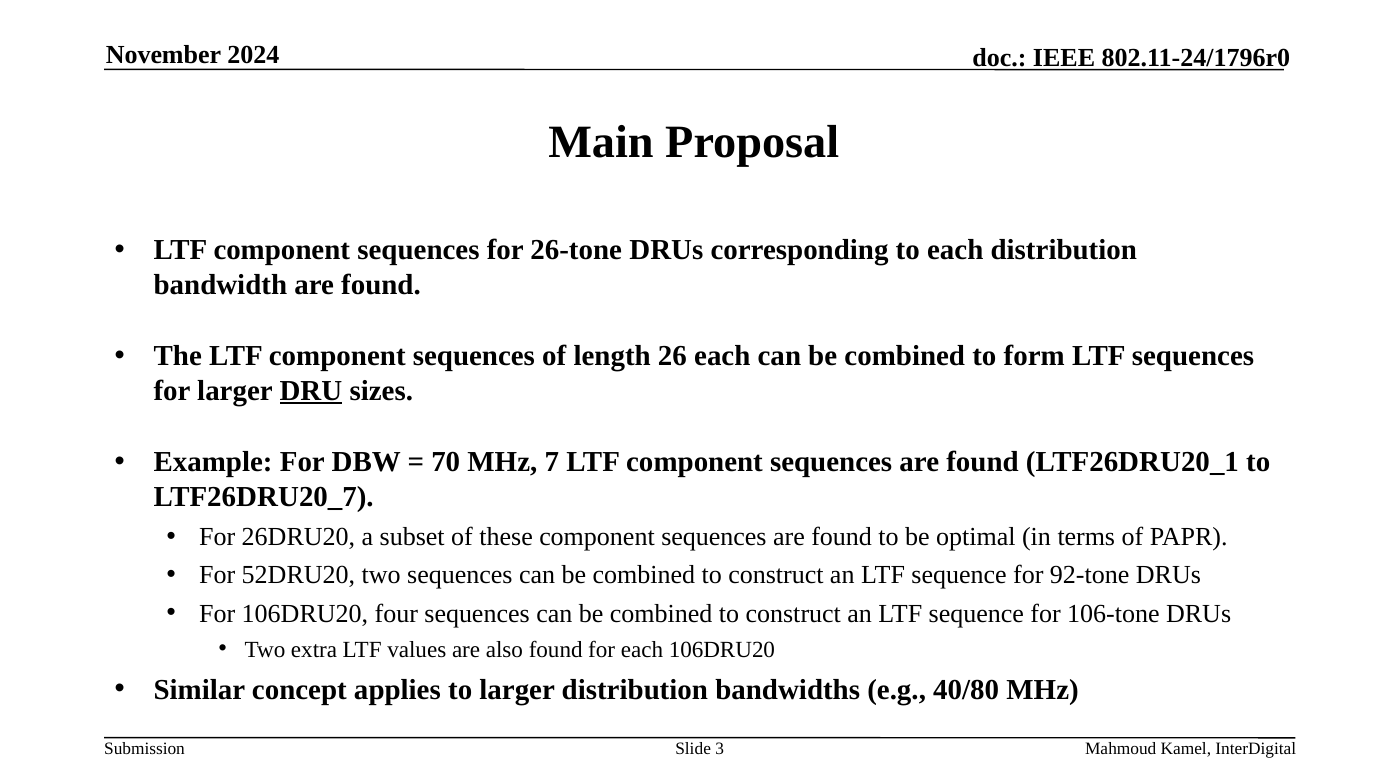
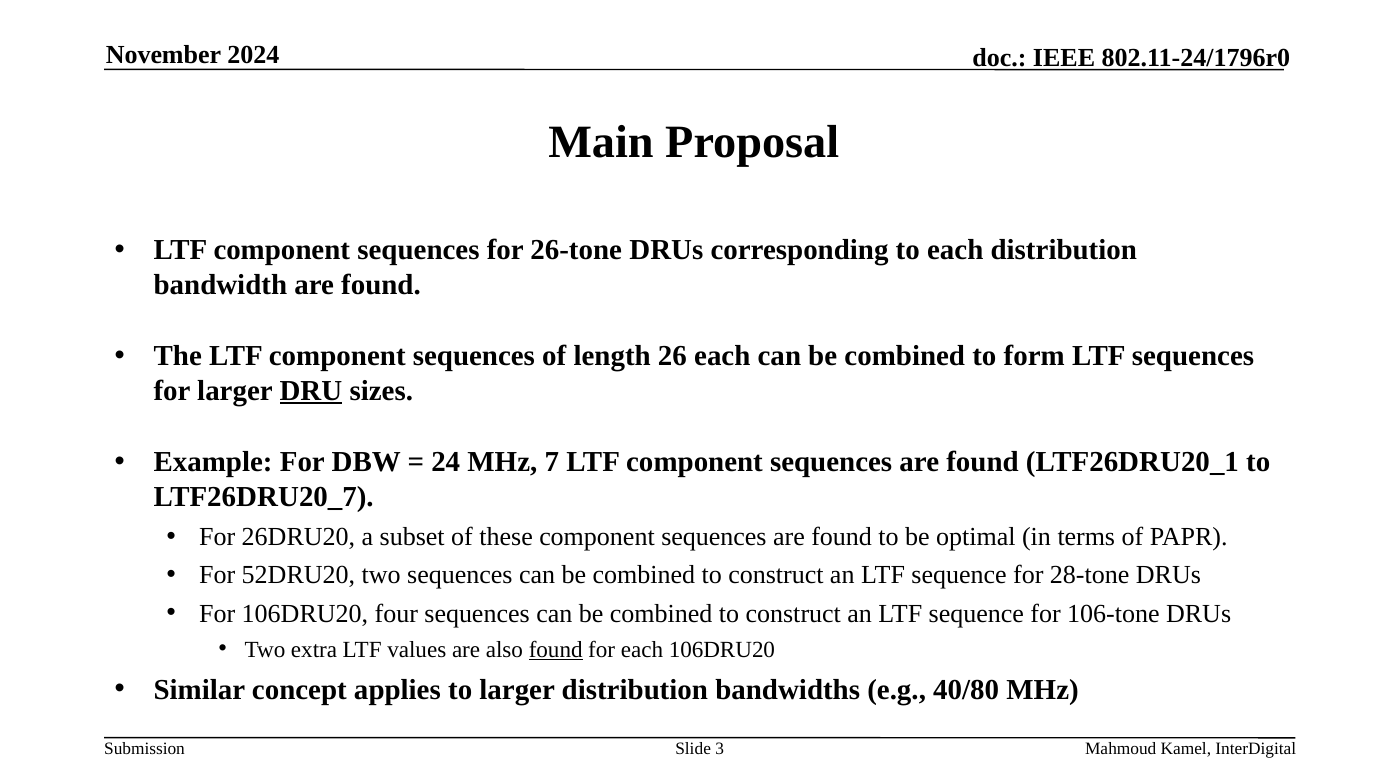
70: 70 -> 24 (446, 462)
92-tone: 92-tone -> 28-tone (1090, 575)
found underline: none -> present (556, 649)
